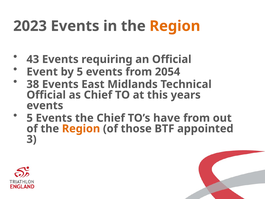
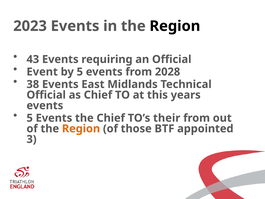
Region colour: orange -> black (175, 26)
2054: 2054 -> 2028 (168, 72)
have: have -> their (167, 118)
